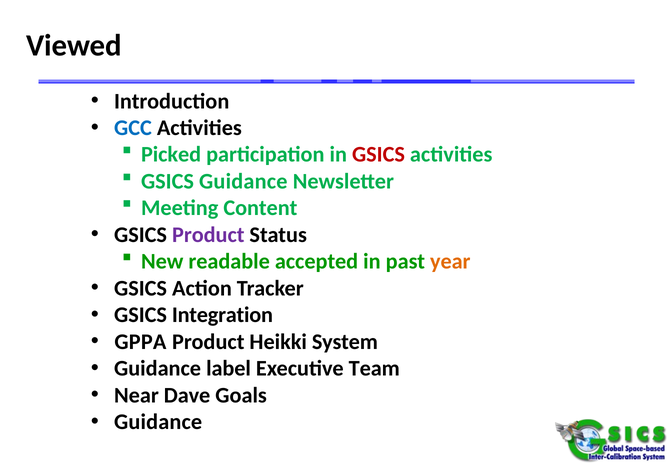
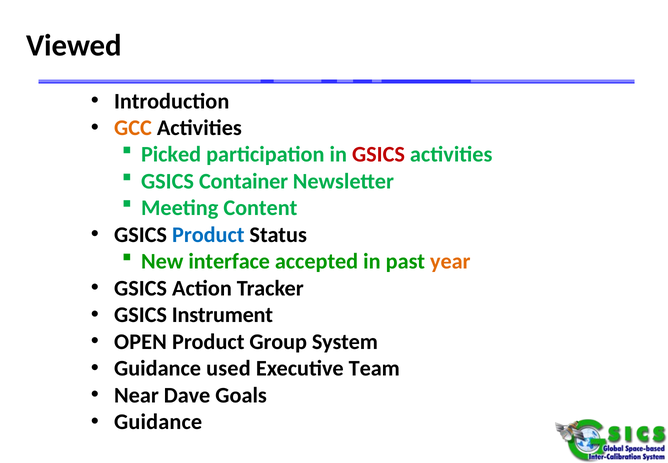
GCC colour: blue -> orange (133, 128)
GSICS Guidance: Guidance -> Container (244, 181)
Product colour: purple -> blue (208, 235)
readable: readable -> interface (229, 261)
Integration: Integration -> Instrument (222, 315)
GPPA: GPPA -> OPEN (140, 341)
Heikki: Heikki -> Group (278, 341)
label: label -> used (228, 368)
